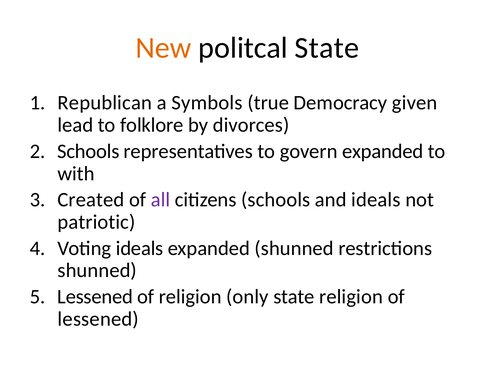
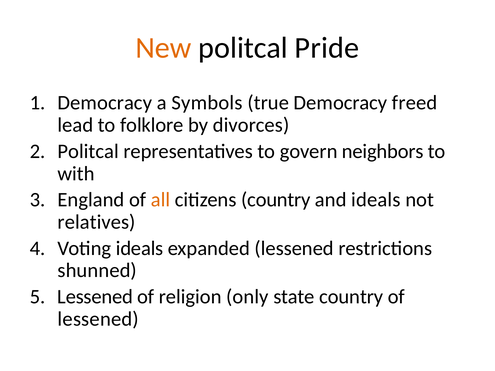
politcal State: State -> Pride (327, 48)
Republican: Republican -> Democracy (105, 103)
given: given -> freed (415, 103)
Schools: Schools -> Politcal (88, 151)
govern expanded: expanded -> neighbors (383, 151)
Created: Created -> England (91, 200)
all colour: purple -> orange (161, 200)
citizens schools: schools -> country (276, 200)
patriotic: patriotic -> relatives (96, 222)
expanded shunned: shunned -> lessened (294, 248)
state religion: religion -> country (351, 297)
